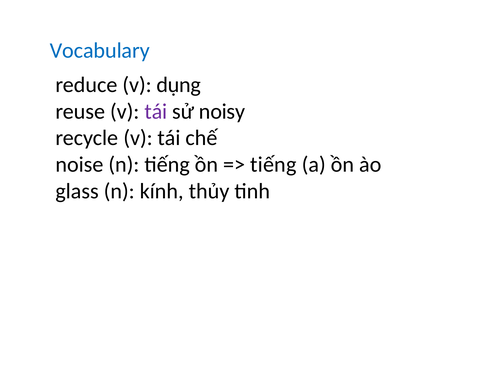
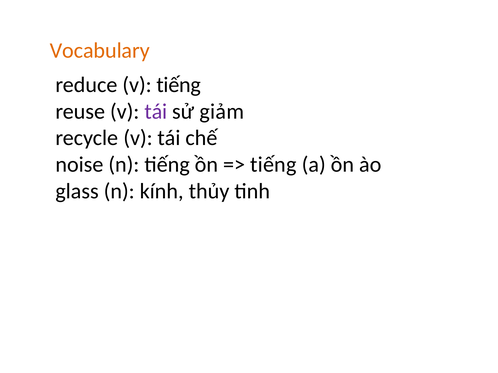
Vocabulary colour: blue -> orange (100, 50)
v dụng: dụng -> tiếng (179, 85)
noisy: noisy -> giảm (222, 112)
